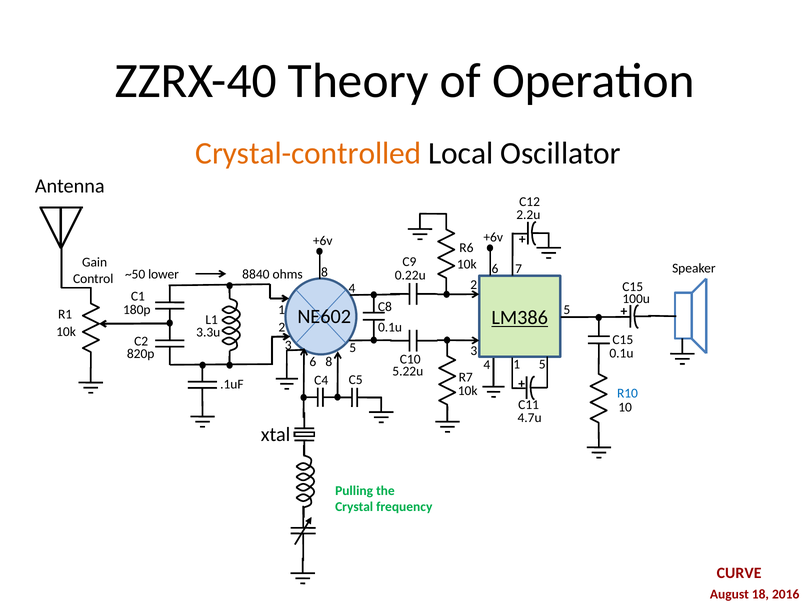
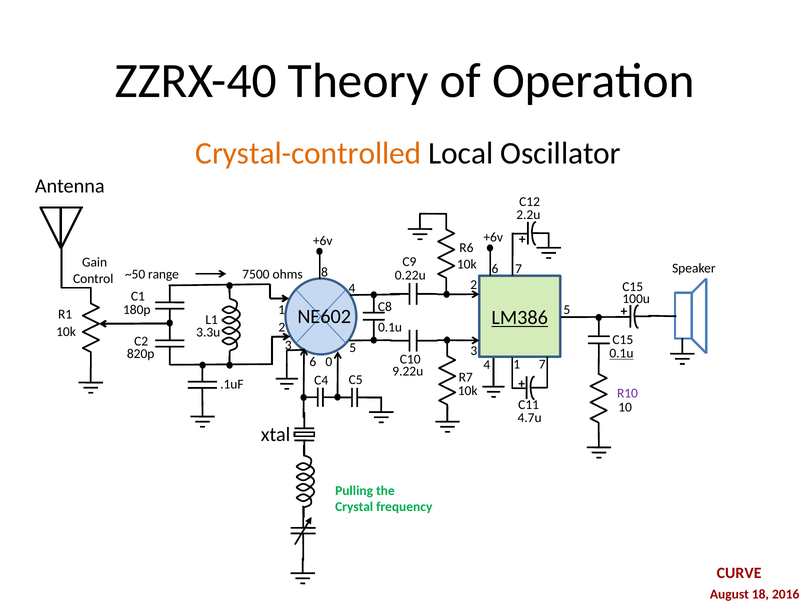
8840: 8840 -> 7500 (256, 275)
lower: lower -> range (163, 275)
0.1u underline: none -> present (621, 354)
6 8: 8 -> 0 (329, 362)
1 5: 5 -> 7 (542, 365)
5.22u: 5.22u -> 9.22u (408, 372)
R10 colour: blue -> purple (627, 393)
